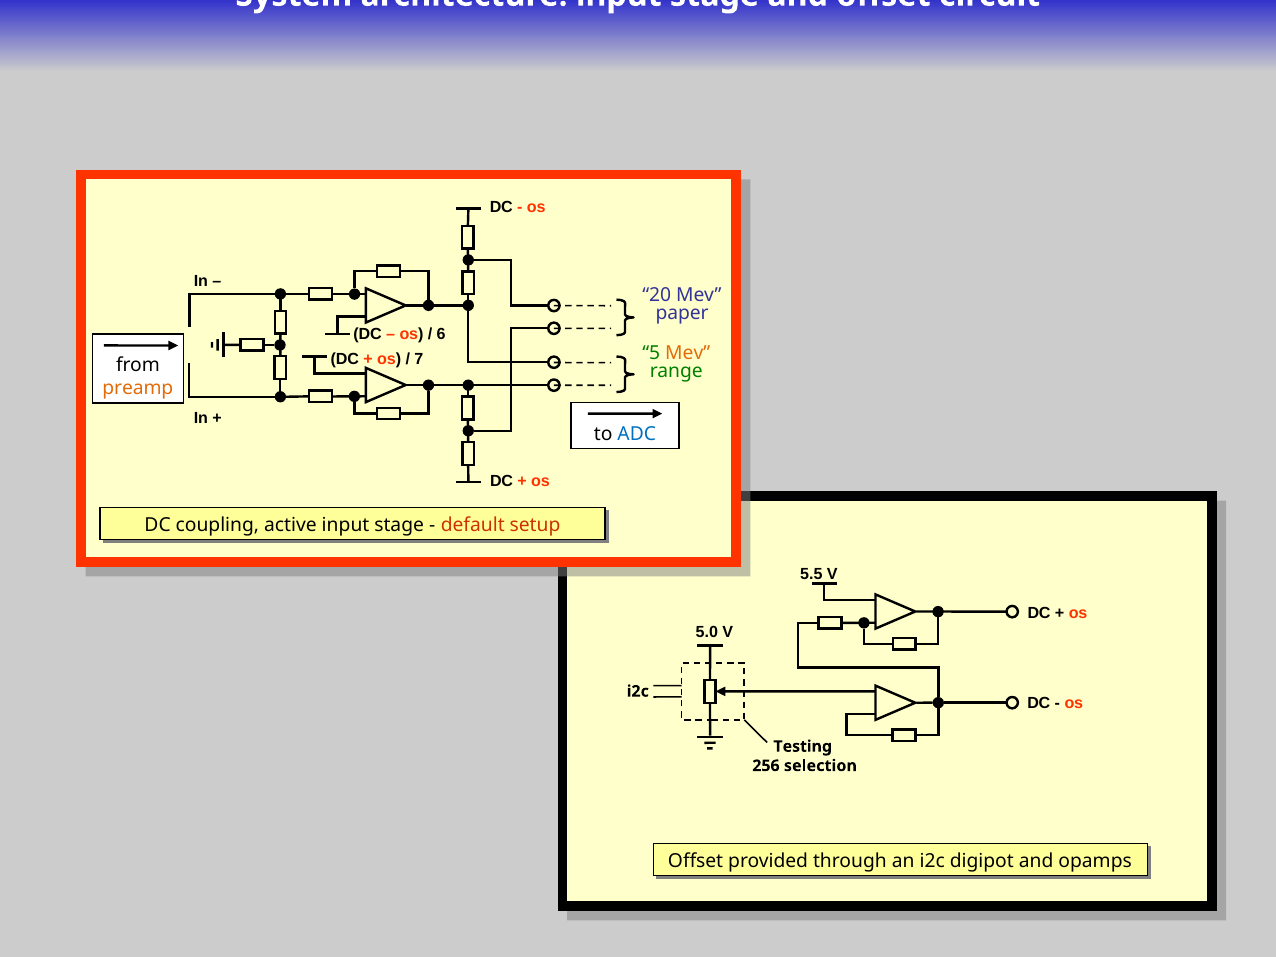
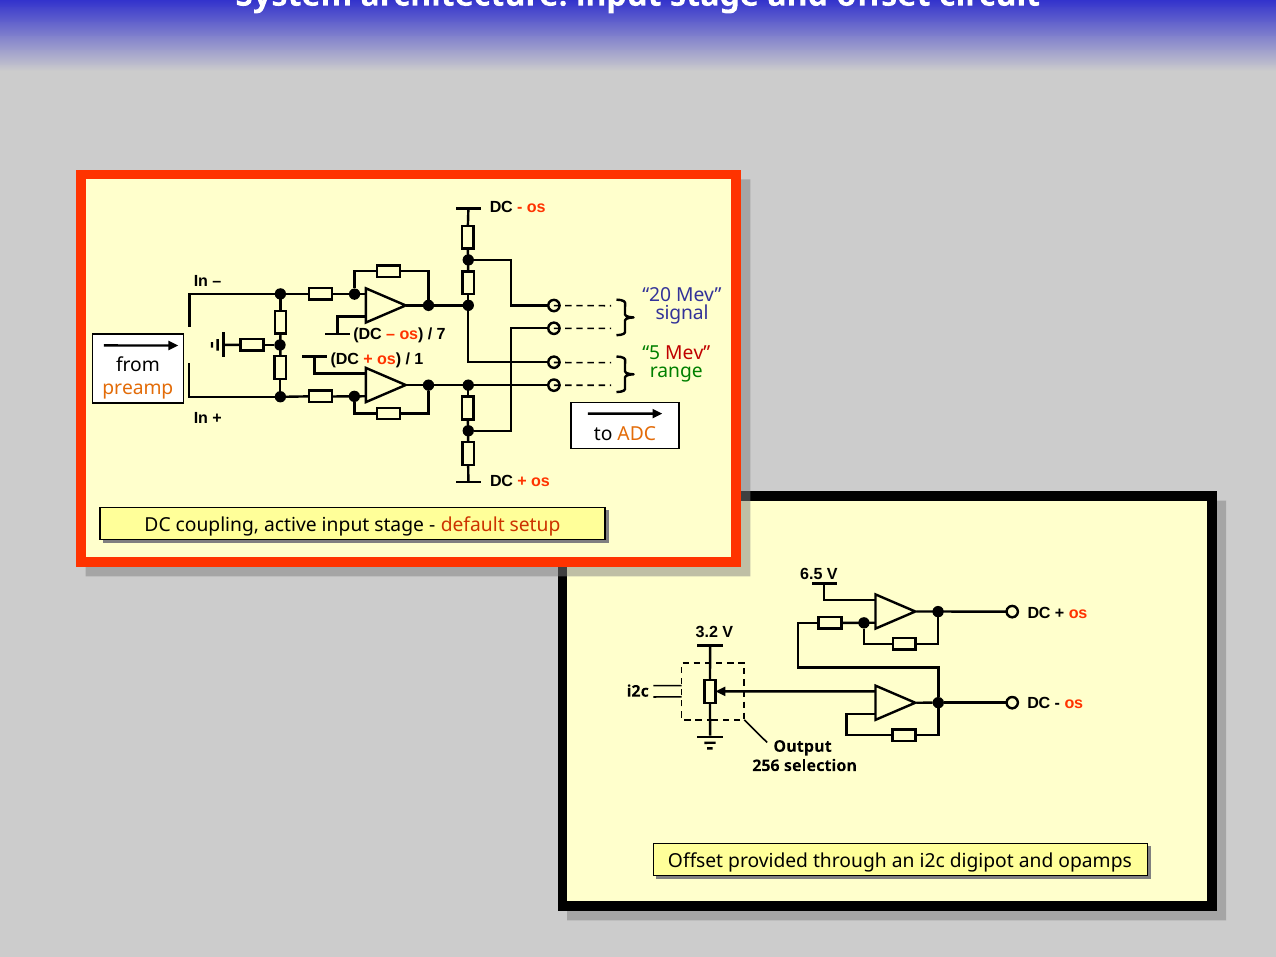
paper: paper -> signal (682, 314)
6: 6 -> 7 (441, 334)
Mev colour: orange -> red (688, 353)
7: 7 -> 1 (419, 359)
ADC colour: blue -> orange (637, 434)
5.5: 5.5 -> 6.5 (811, 574)
5.0: 5.0 -> 3.2 (707, 632)
Testing: Testing -> Output (803, 746)
